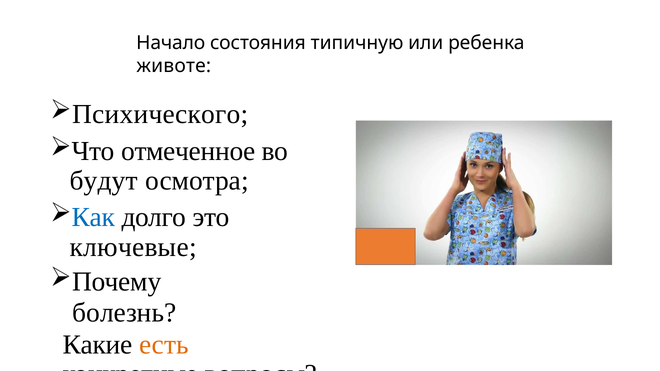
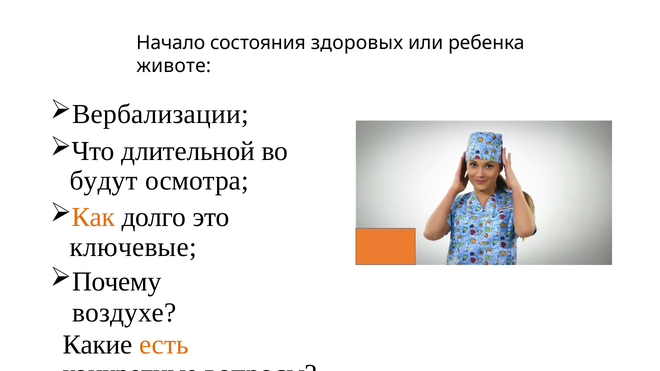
типичную: типичную -> здоровых (357, 43)
Психического: Психического -> Вербализации (160, 114)
отмеченное: отмеченное -> длительной (188, 151)
Как colour: blue -> orange (93, 218)
болезнь: болезнь -> воздухе (124, 313)
